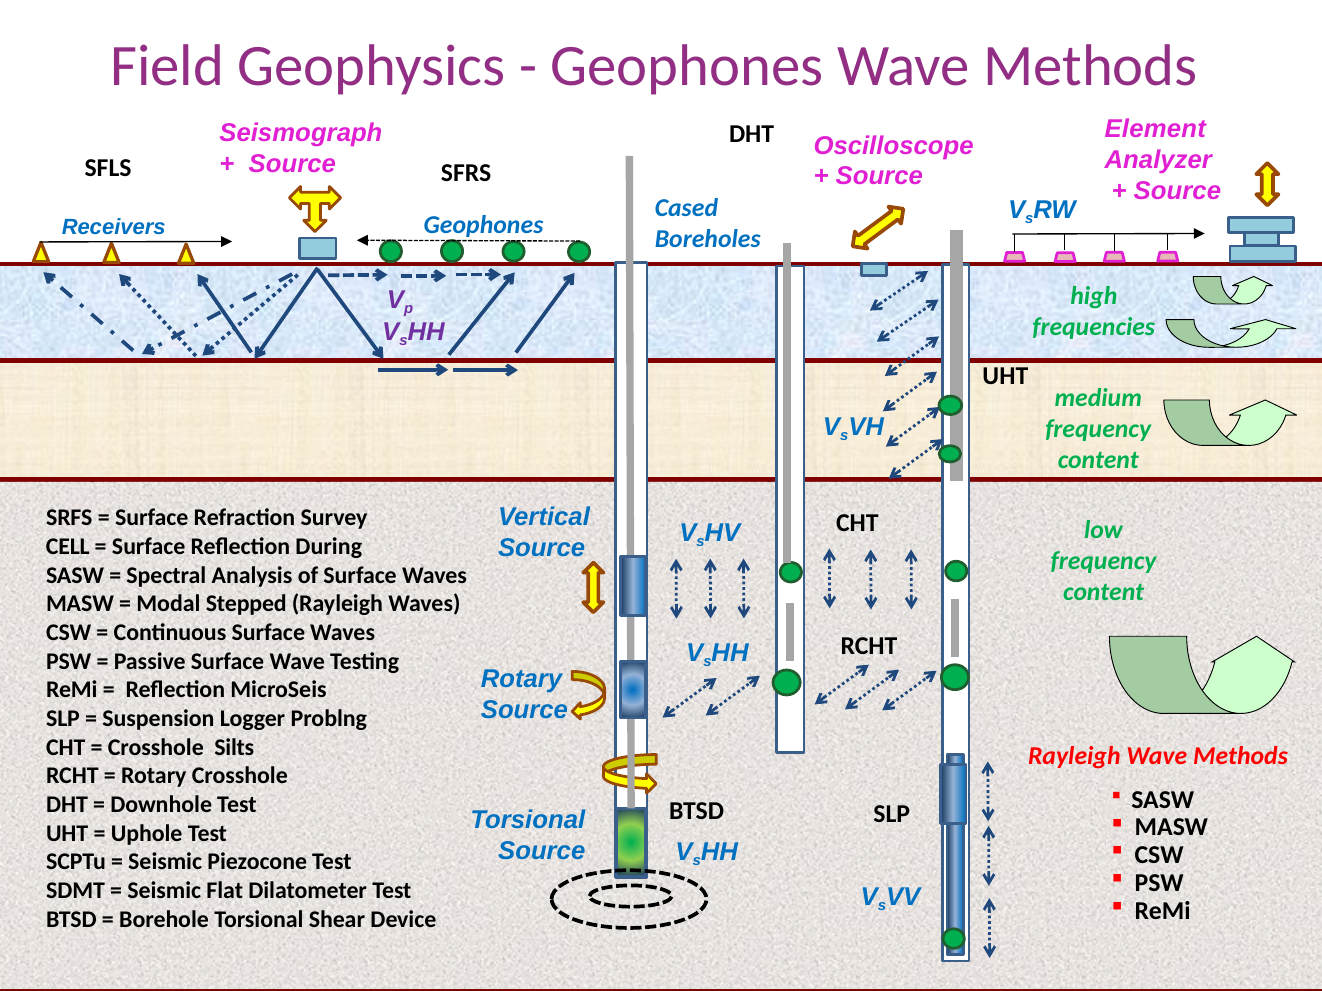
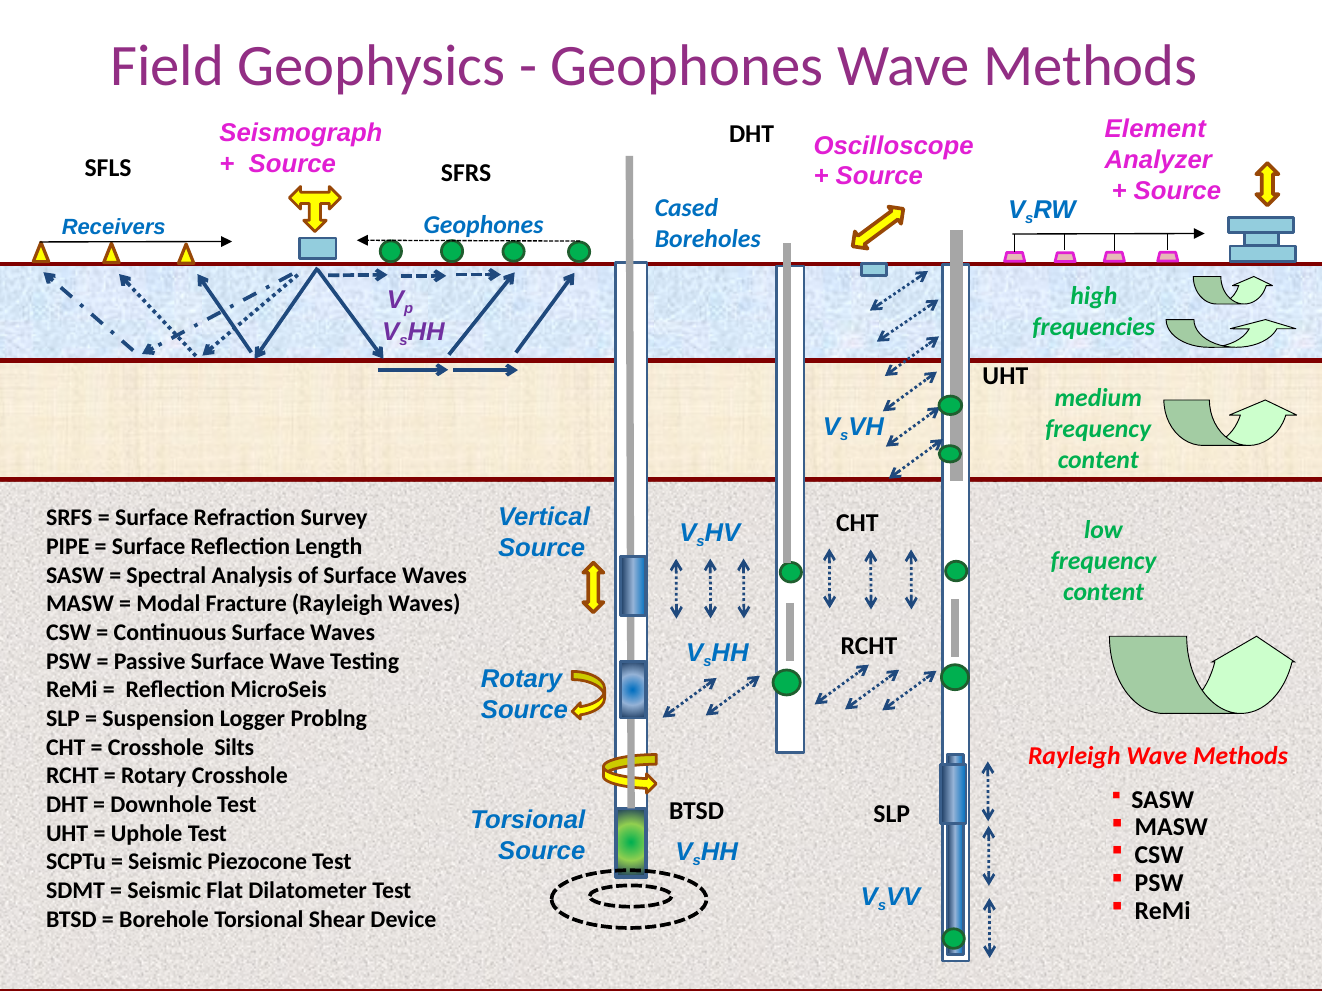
CELL: CELL -> PIPE (68, 547)
During: During -> Length (329, 547)
Stepped: Stepped -> Fracture (246, 604)
